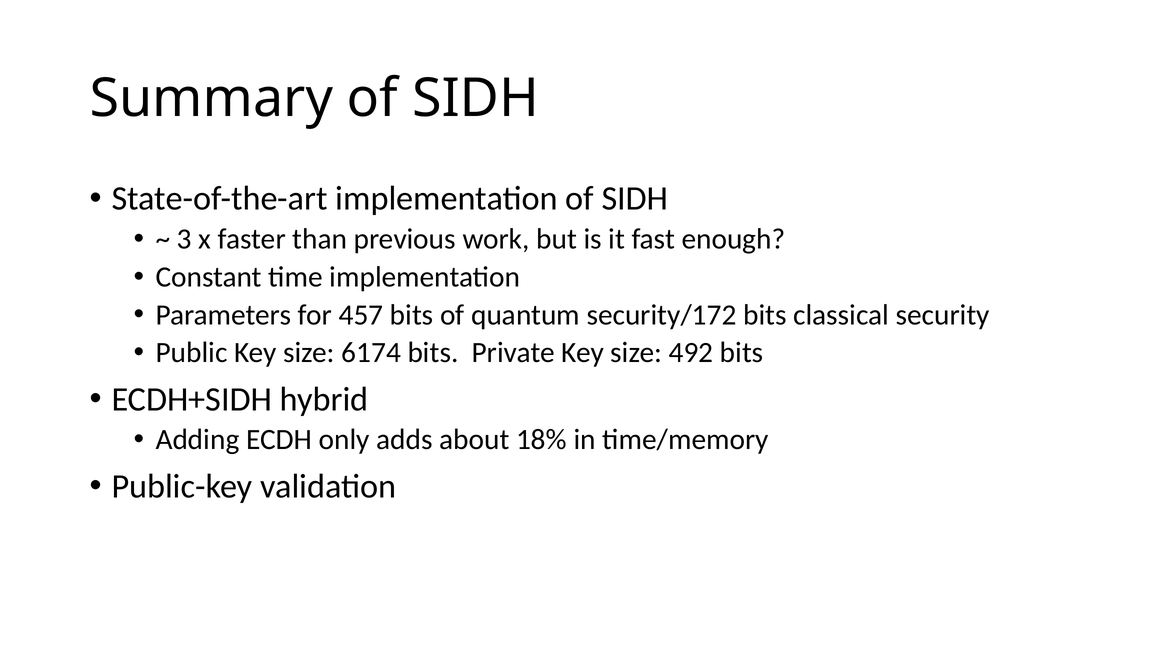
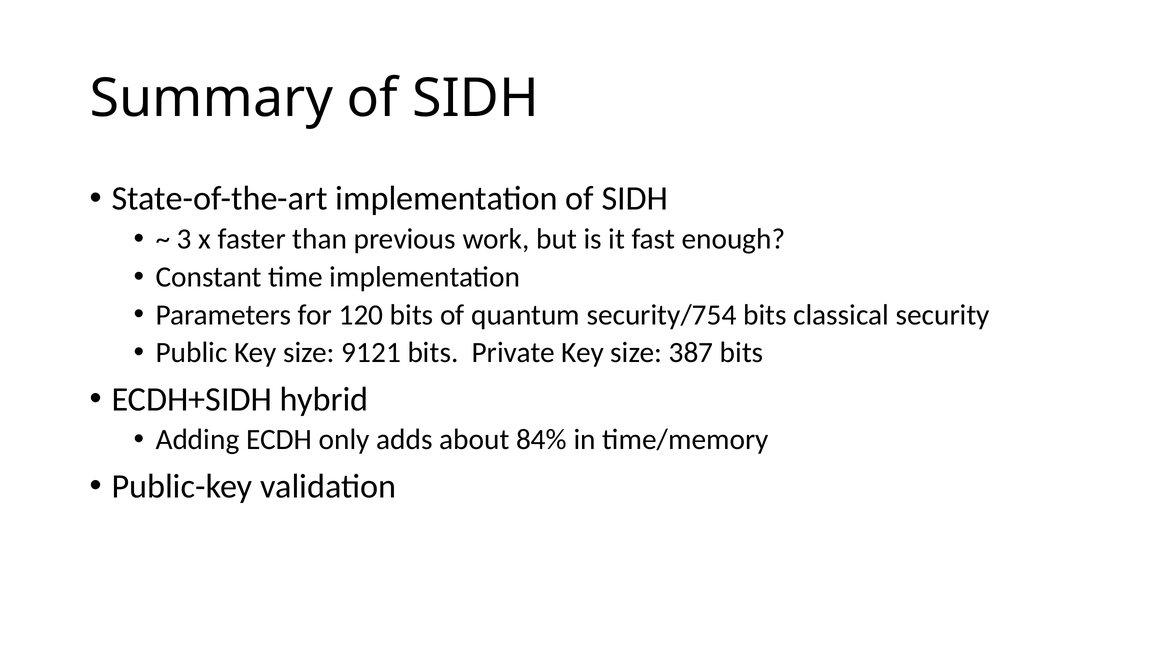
457: 457 -> 120 (361, 315)
security/172: security/172 -> security/754 (662, 315)
6174: 6174 -> 9121 (371, 353)
492: 492 -> 387 (691, 353)
18%: 18% -> 84% (541, 440)
